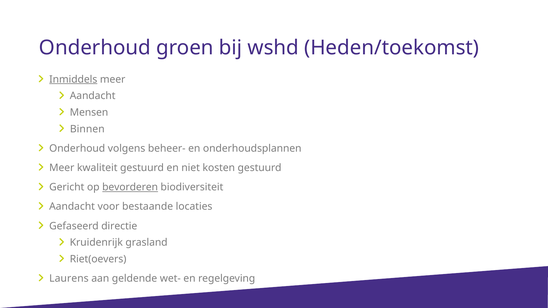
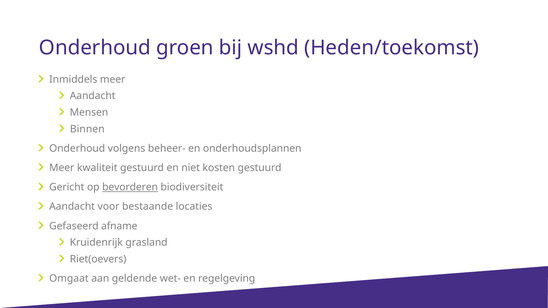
Inmiddels underline: present -> none (73, 79)
directie: directie -> afname (119, 226)
Laurens: Laurens -> Omgaat (69, 279)
